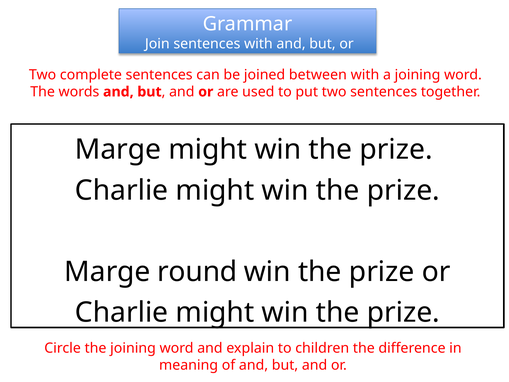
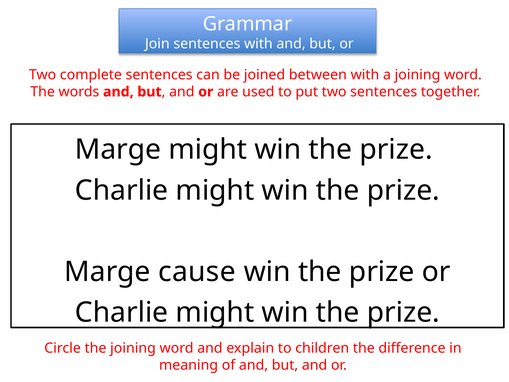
round: round -> cause (197, 272)
